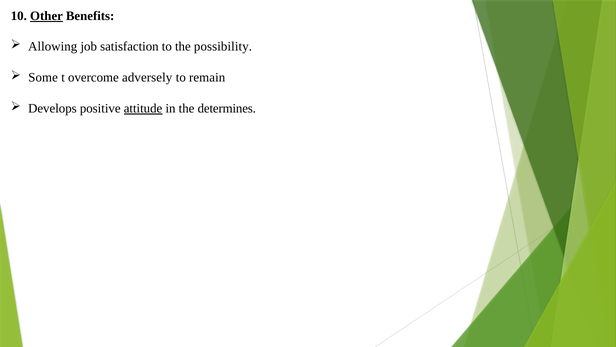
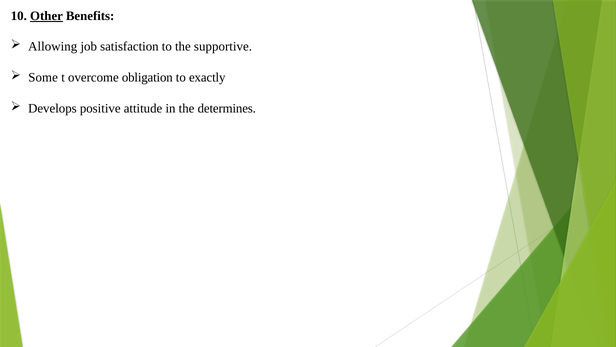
possibility: possibility -> supportive (223, 47)
adversely: adversely -> obligation (147, 77)
remain: remain -> exactly (207, 77)
attitude underline: present -> none (143, 108)
